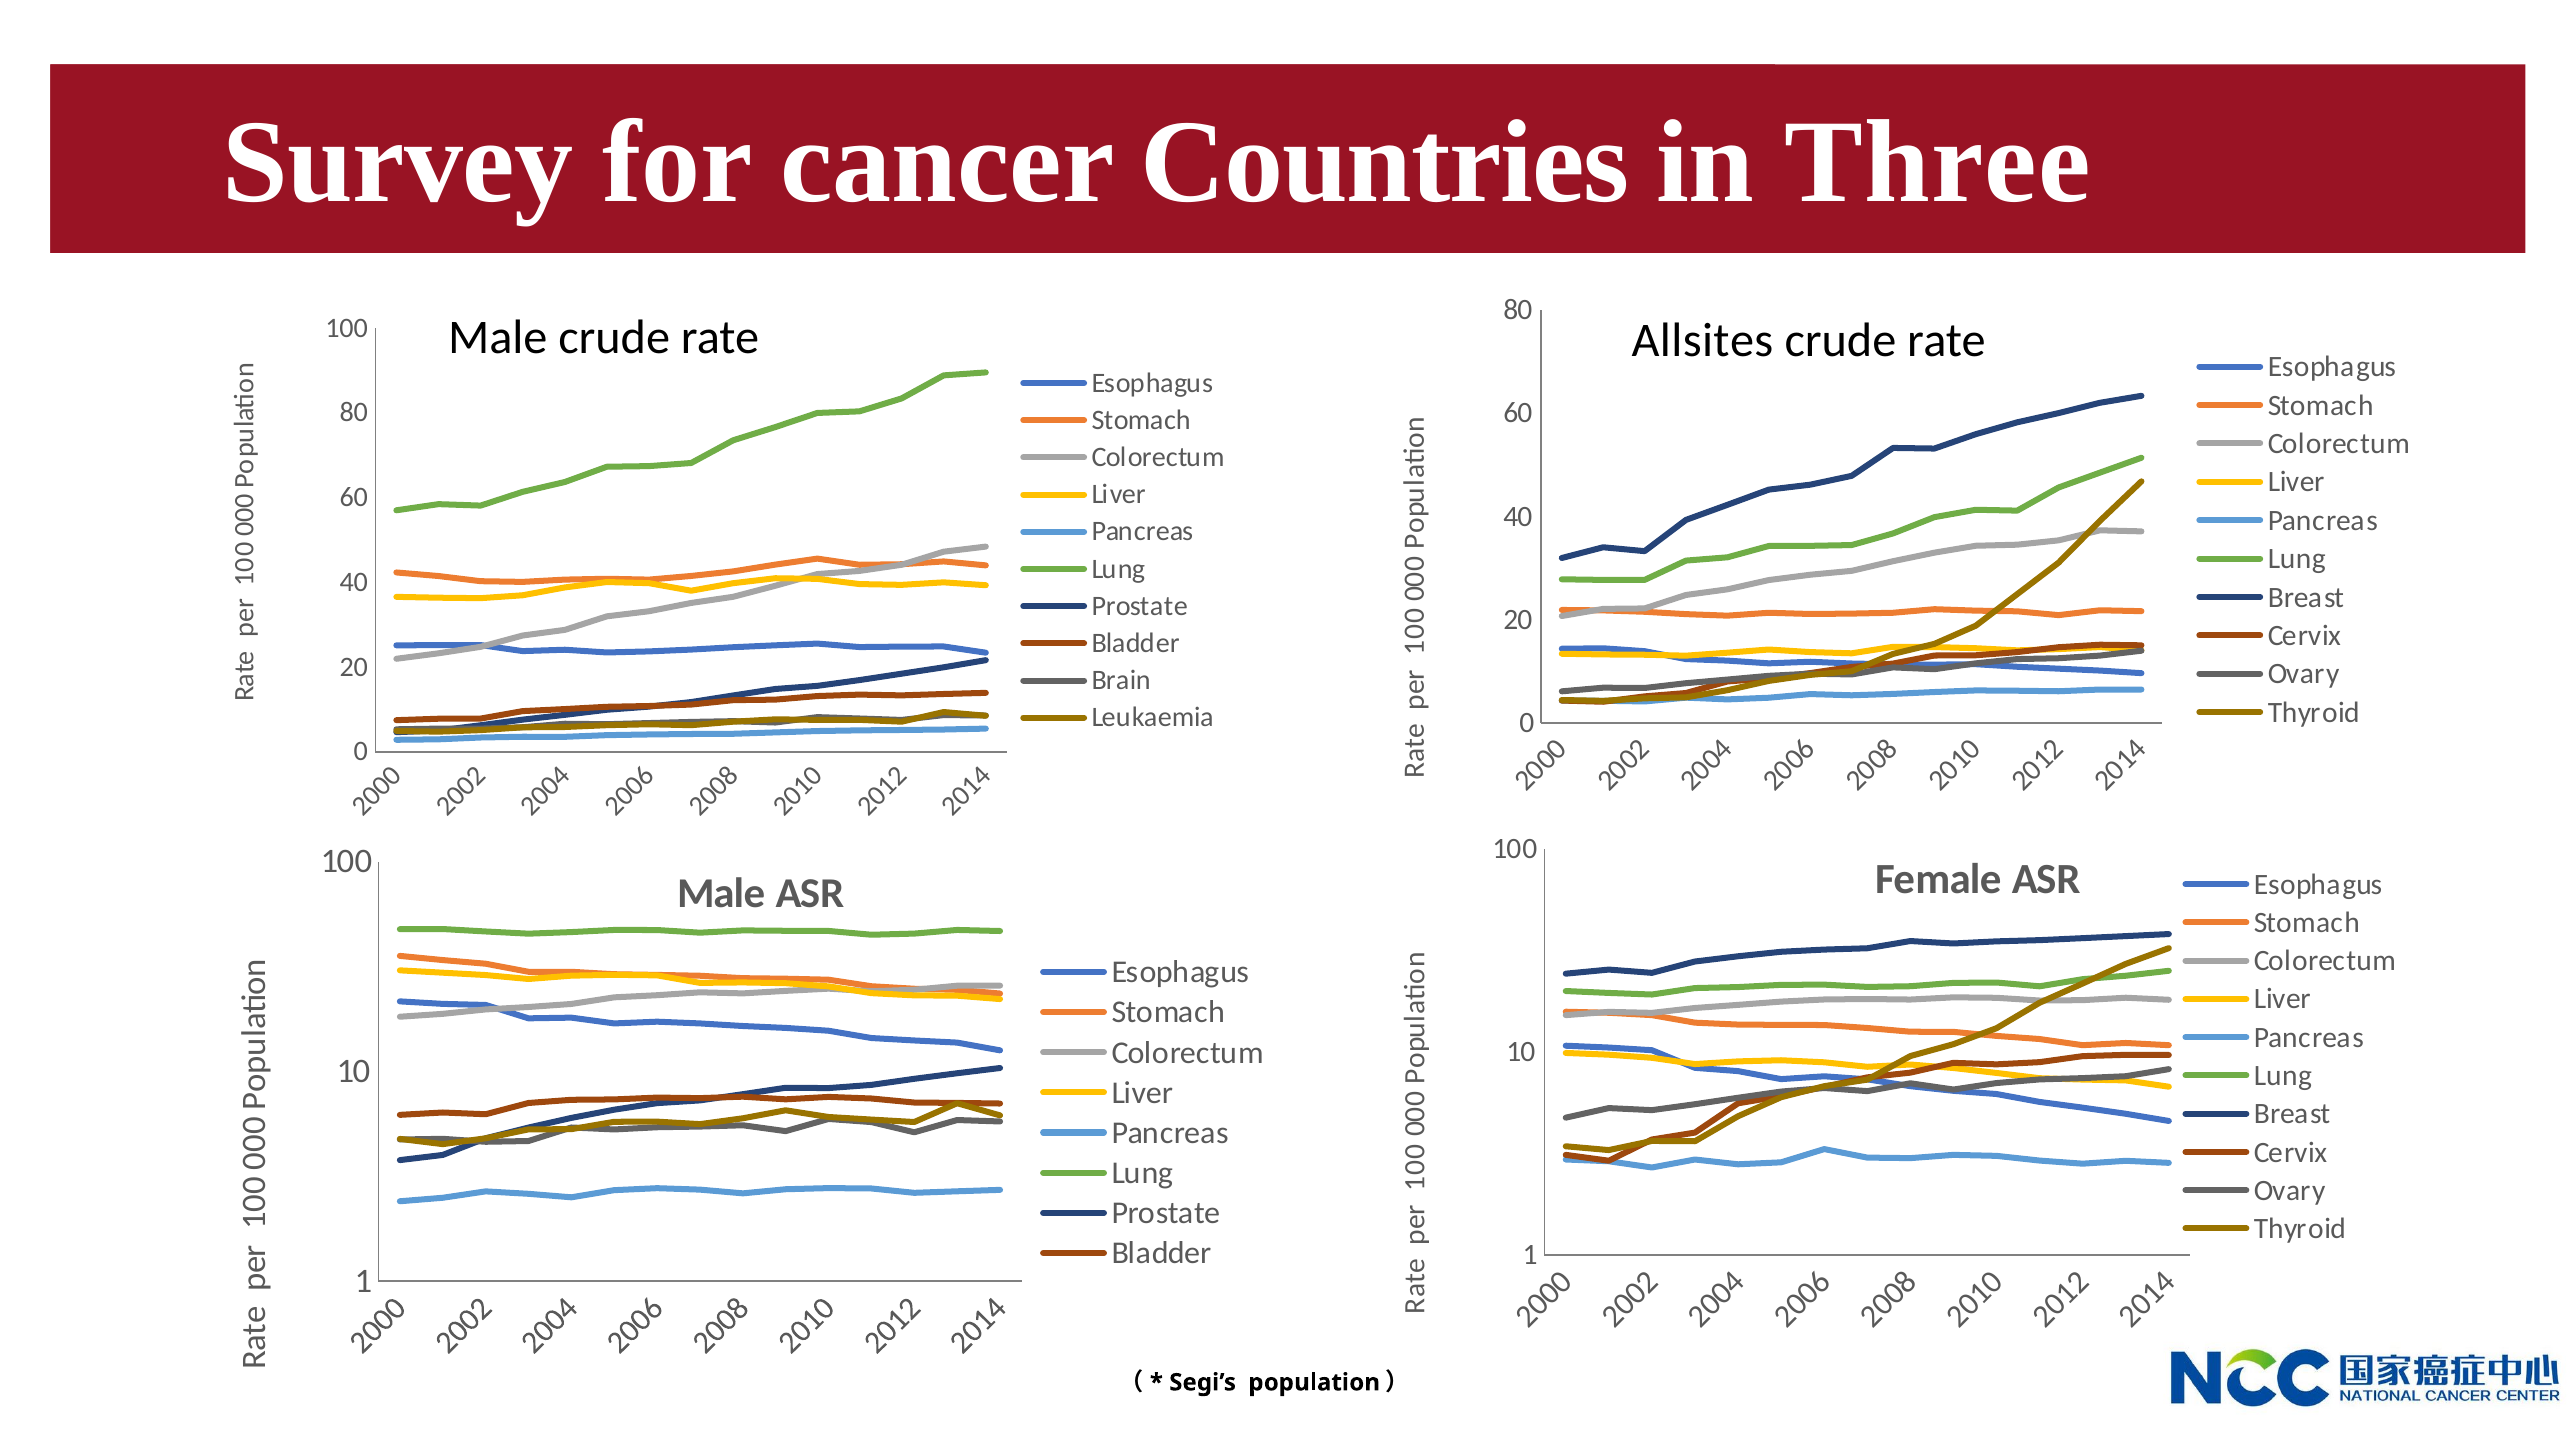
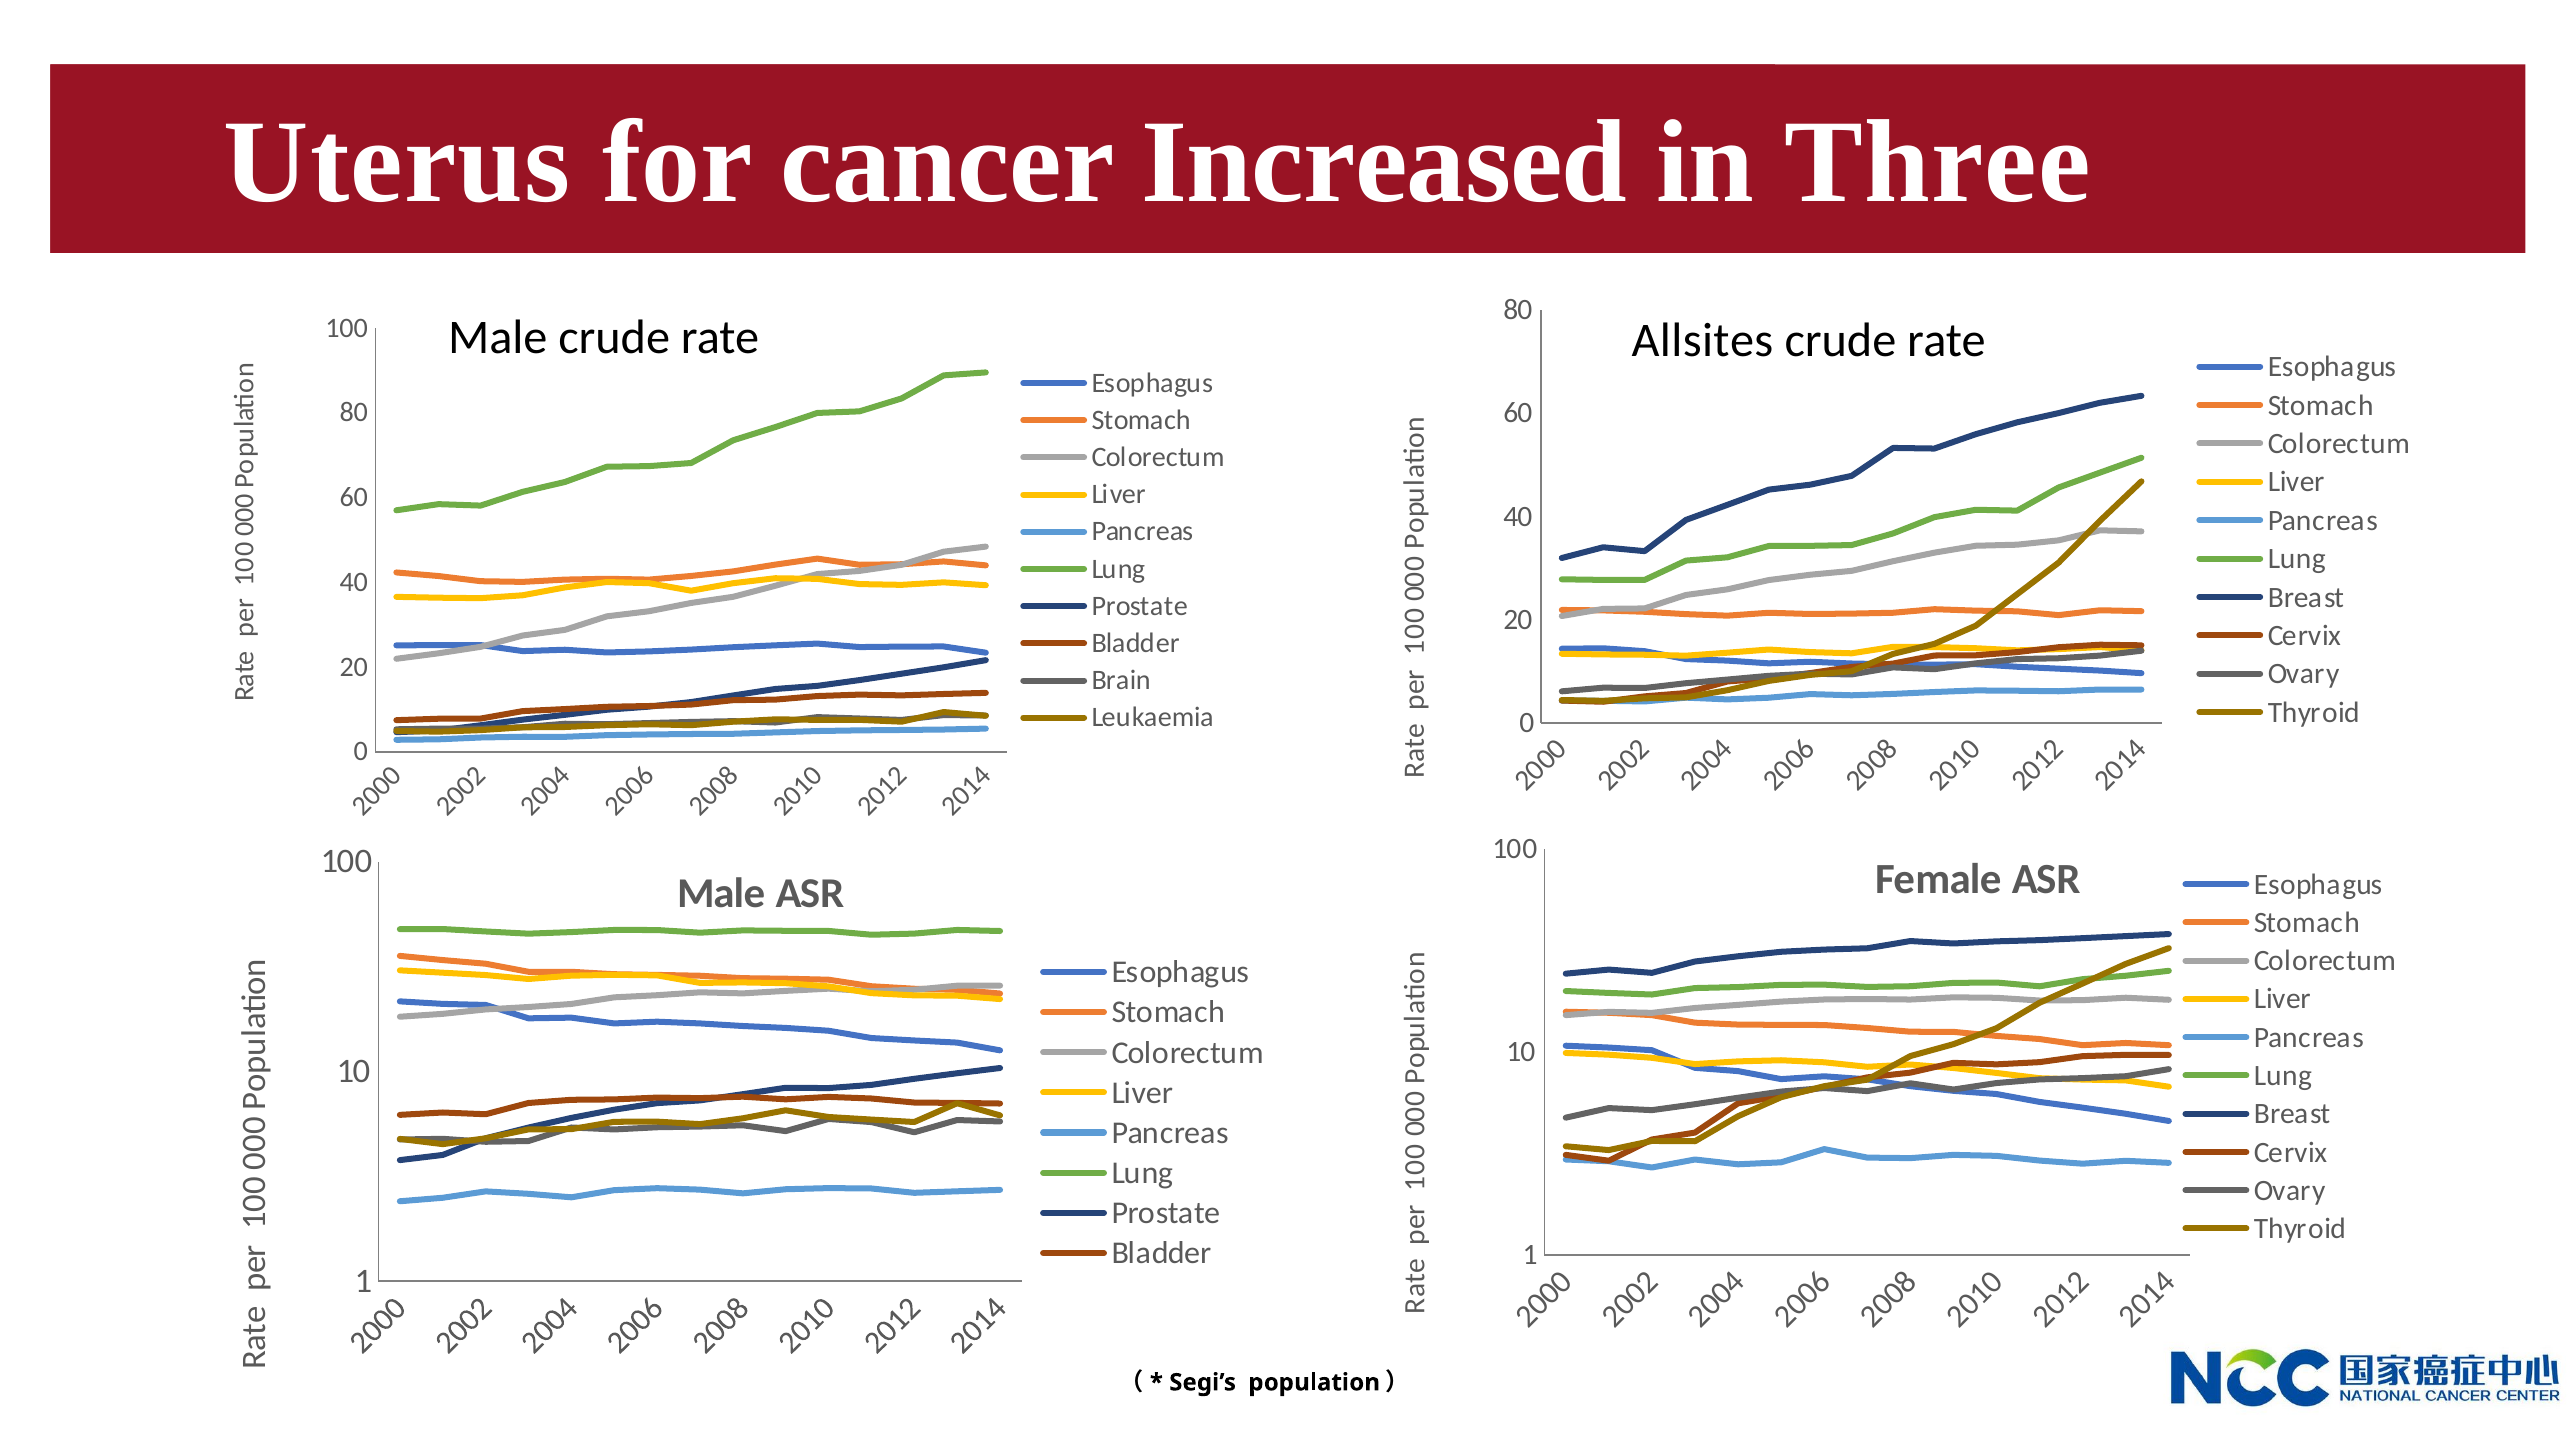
Survey: Survey -> Uterus (397, 162)
Countries: Countries -> Increased (1385, 162)
